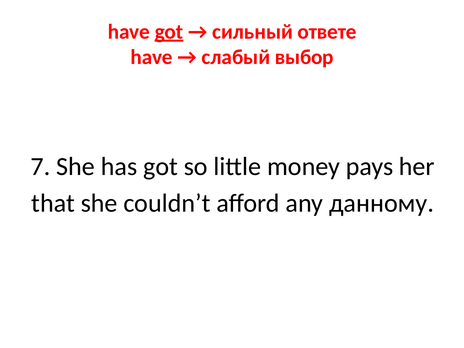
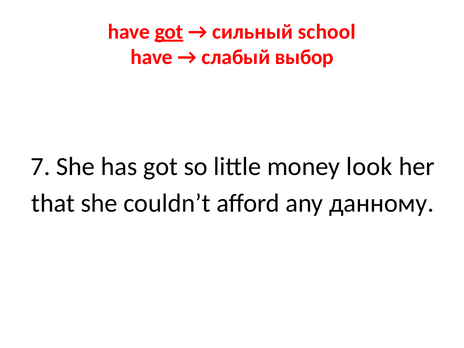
ответе: ответе -> school (327, 32)
pays: pays -> look (369, 166)
